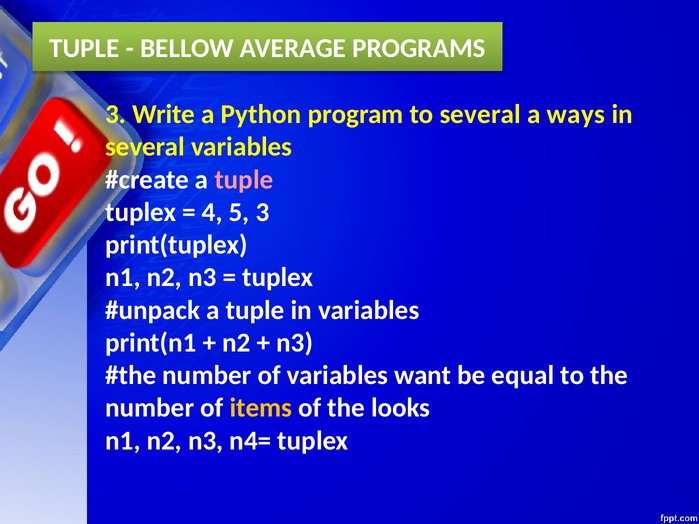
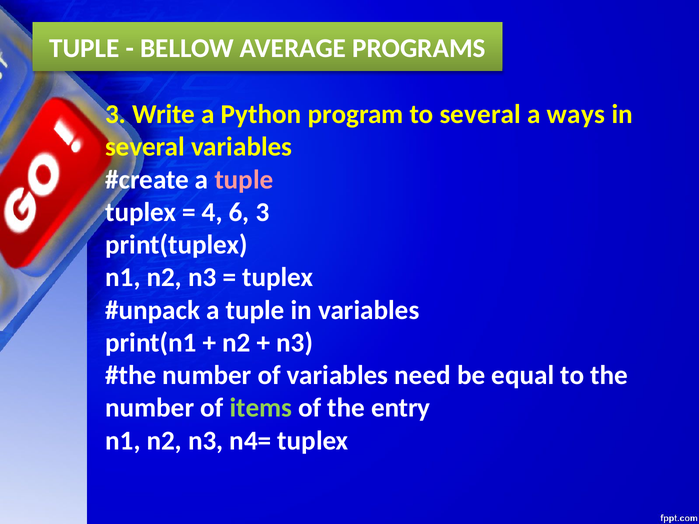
5: 5 -> 6 (239, 212)
want: want -> need (423, 376)
items colour: yellow -> light green (261, 408)
looks: looks -> entry (401, 408)
